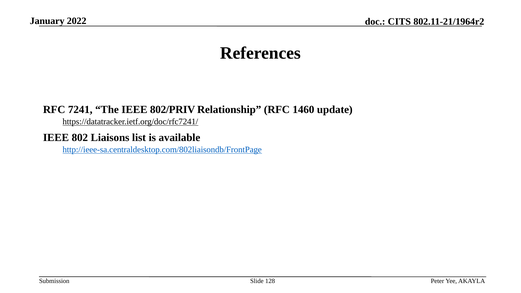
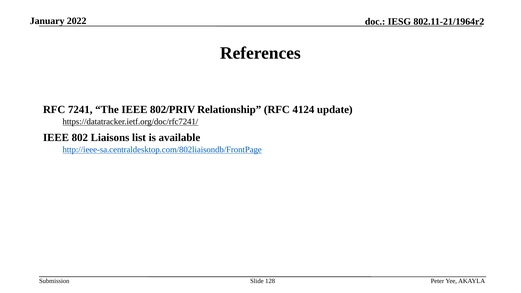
CITS: CITS -> IESG (399, 22)
1460: 1460 -> 4124 (303, 109)
